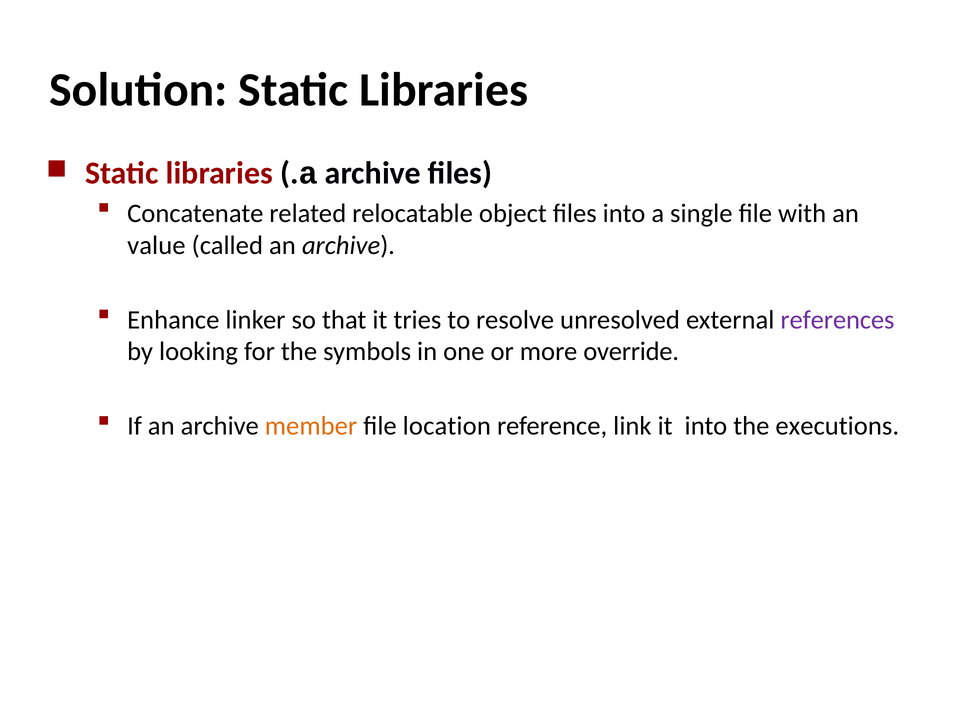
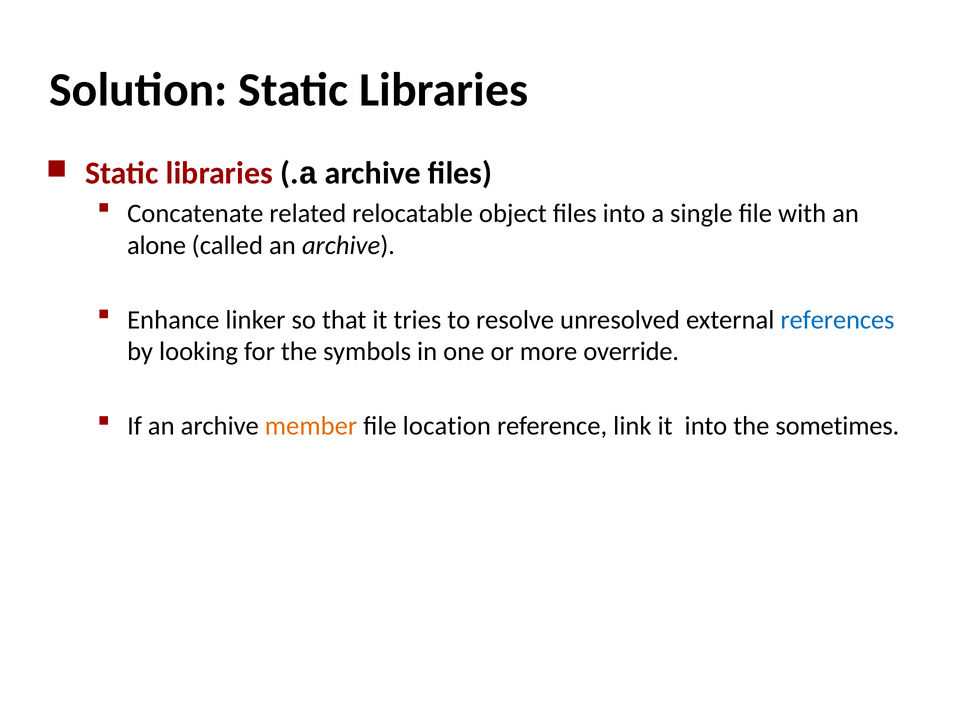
value: value -> alone (157, 245)
references colour: purple -> blue (837, 320)
executions: executions -> sometimes (837, 426)
